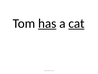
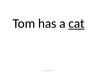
has underline: present -> none (47, 23)
